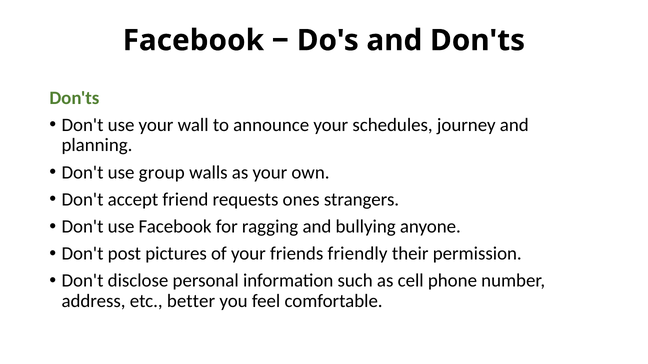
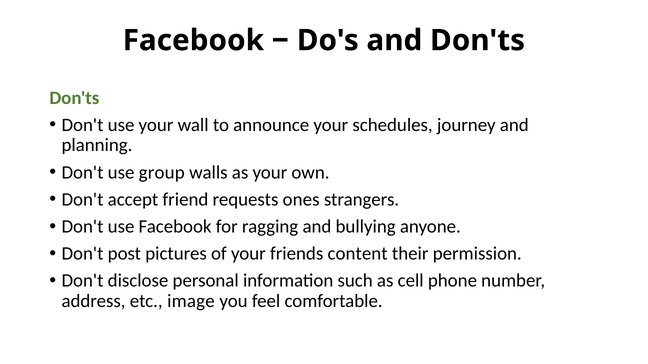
friendly: friendly -> content (358, 254)
better: better -> image (191, 301)
